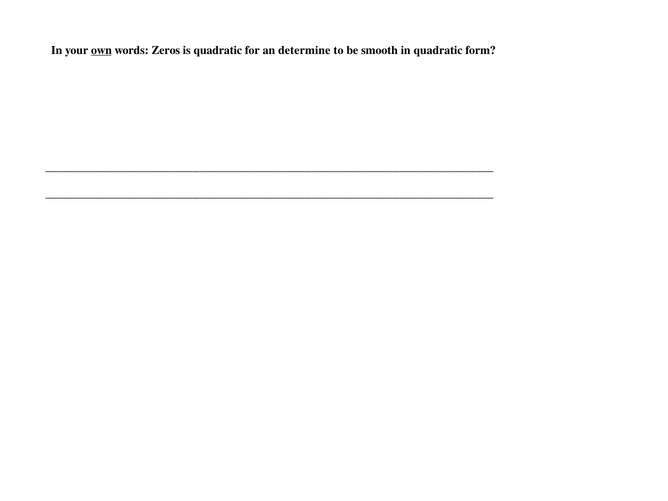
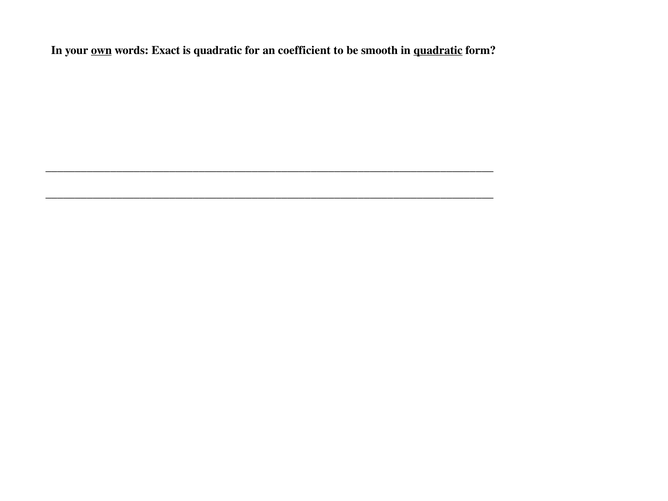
Zeros: Zeros -> Exact (166, 50)
determine: determine -> coefficient (304, 50)
quadratic underline: none -> present (438, 50)
